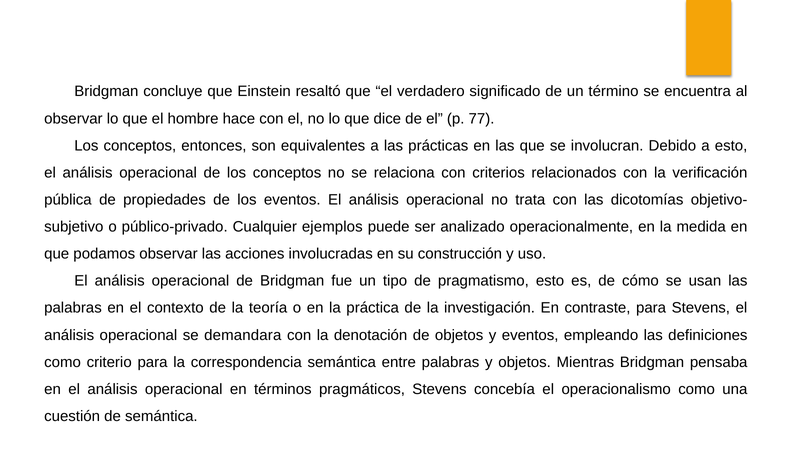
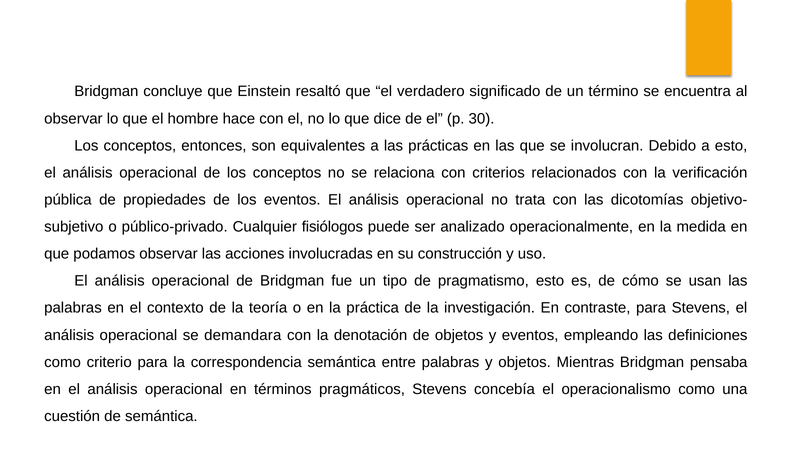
77: 77 -> 30 (482, 118)
ejemplos: ejemplos -> fisiólogos (332, 227)
